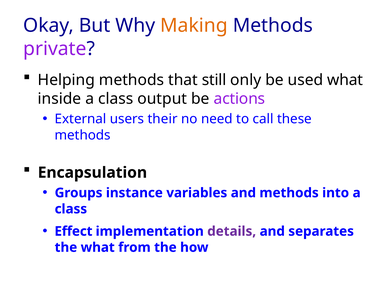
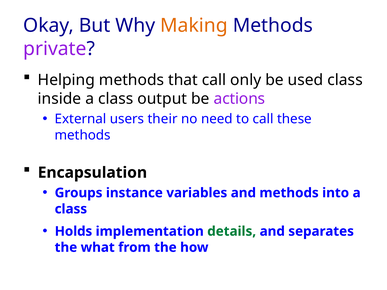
that still: still -> call (214, 80)
used what: what -> class (345, 80)
Effect: Effect -> Holds (73, 231)
details colour: purple -> green (232, 231)
